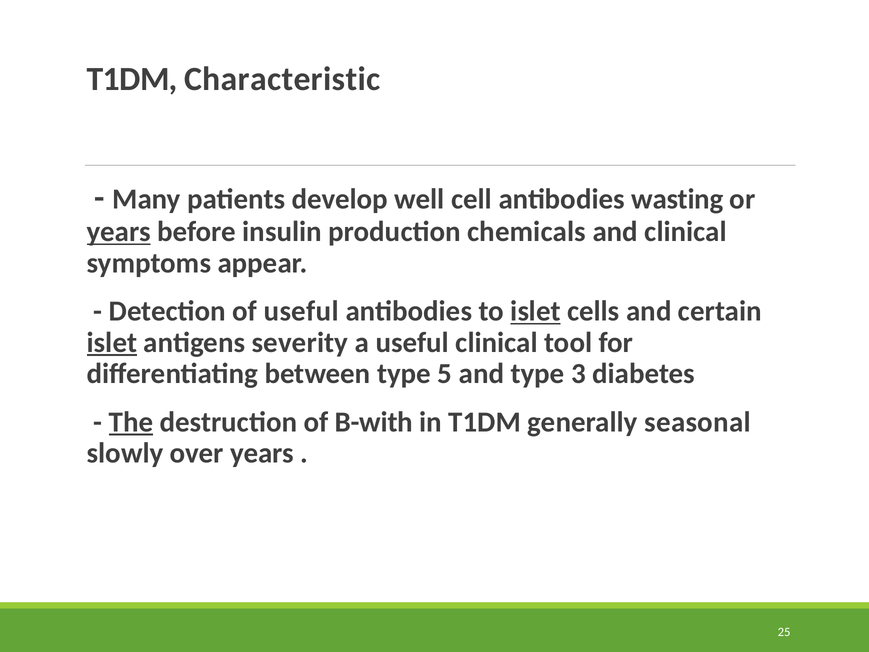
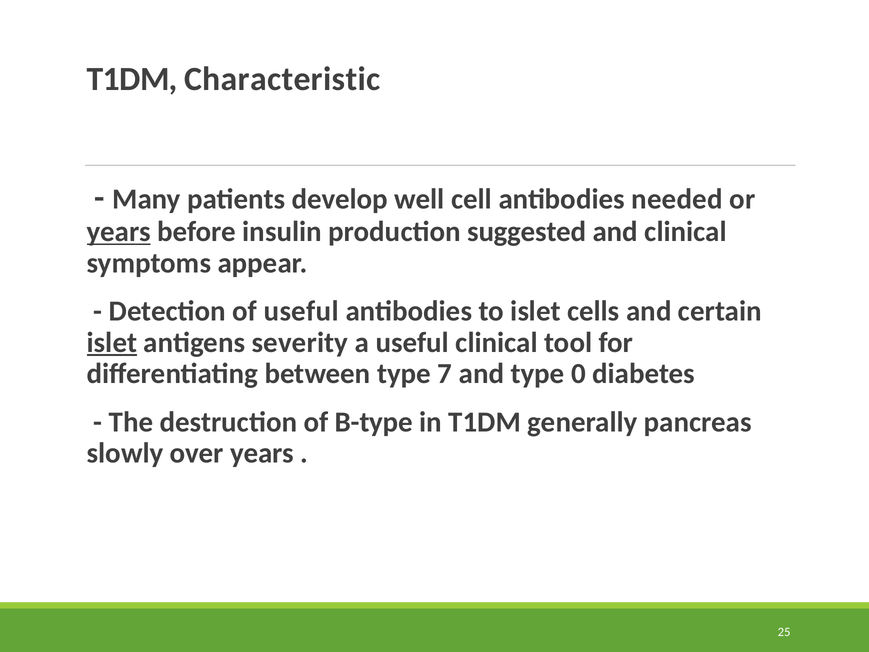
wasting: wasting -> needed (677, 199)
chemicals: chemicals -> suggested (527, 232)
islet underline: present -> none (536, 311)
5: 5 -> 7 (445, 374)
3: 3 -> 0 (578, 374)
The underline: present -> none (131, 422)
B-with: B-with -> B-type (374, 422)
seasonal: seasonal -> pancreas (698, 422)
